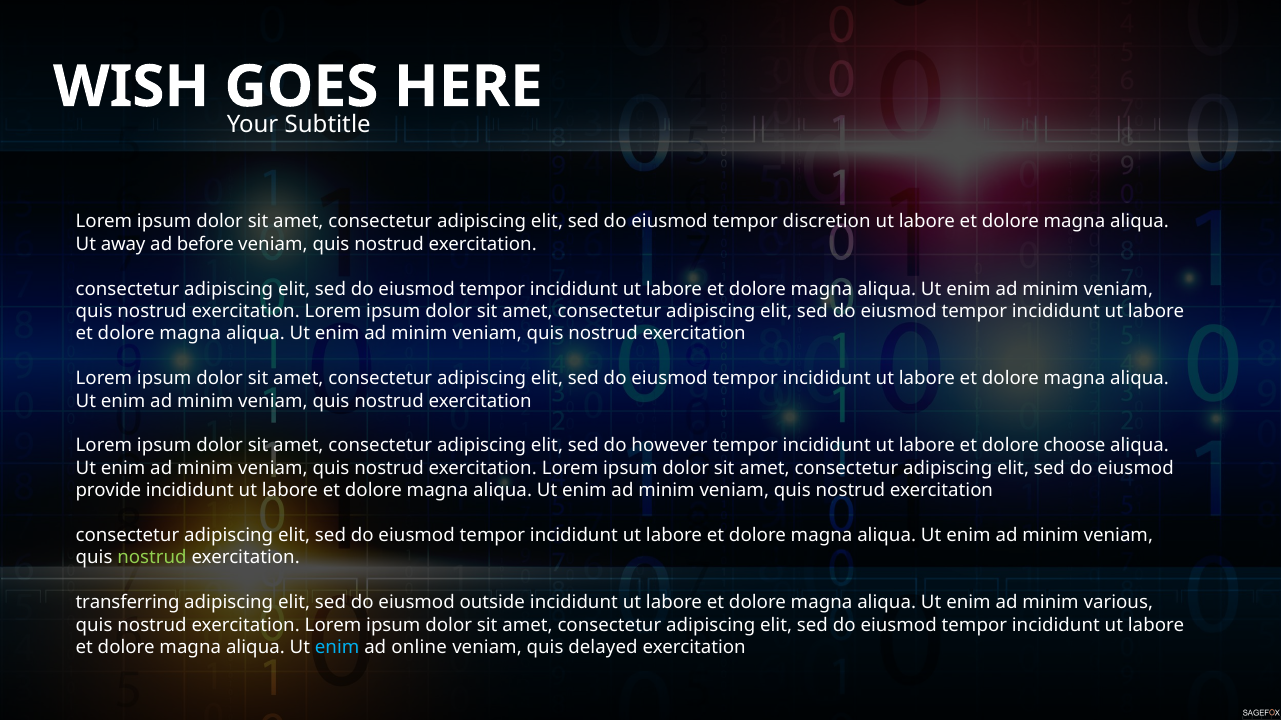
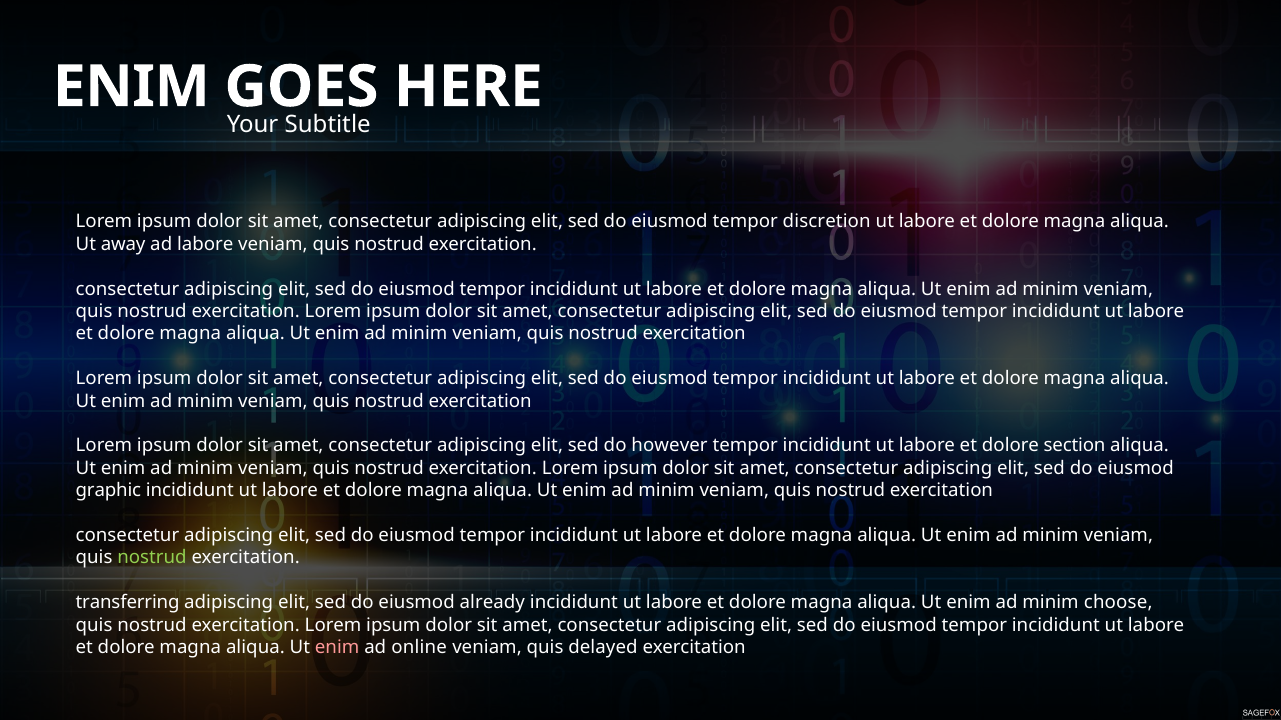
WISH: WISH -> ENIM (131, 87)
ad before: before -> labore (205, 244)
choose: choose -> section (1075, 446)
provide: provide -> graphic (108, 491)
outside: outside -> already (492, 603)
various: various -> choose (1118, 603)
enim colour: light blue -> pink (337, 648)
